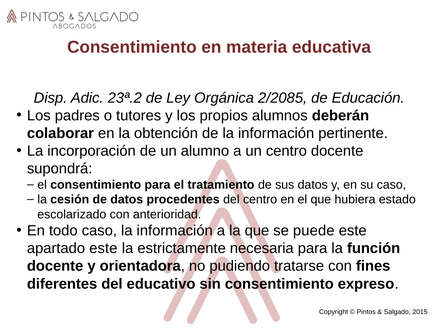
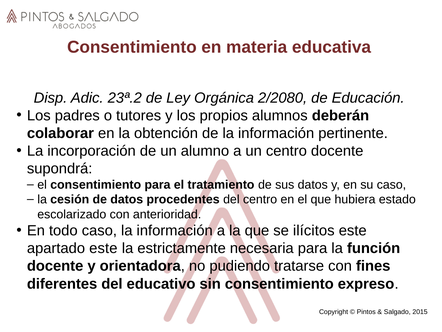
2/2085: 2/2085 -> 2/2080 (283, 98)
puede: puede -> ilícitos (314, 230)
